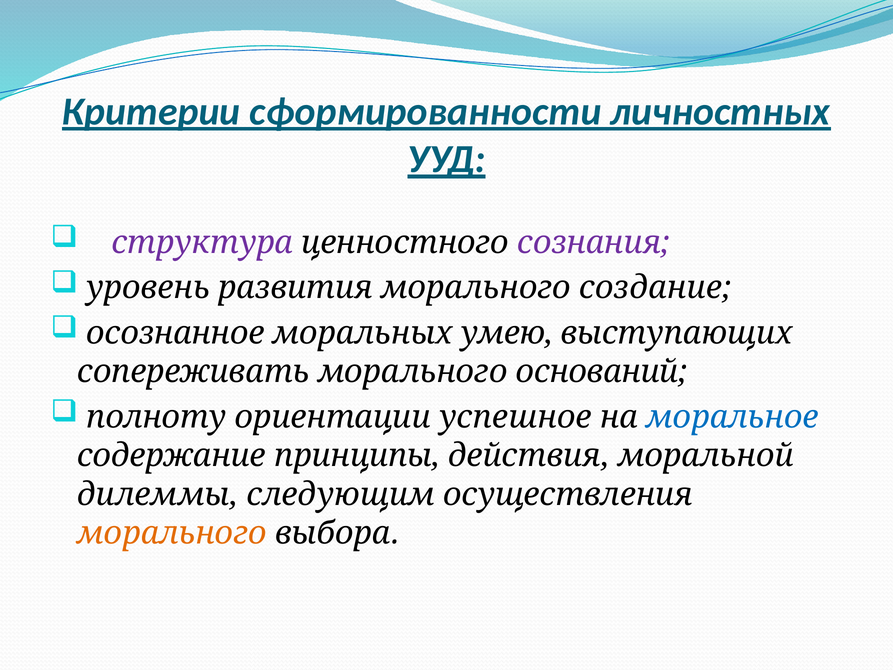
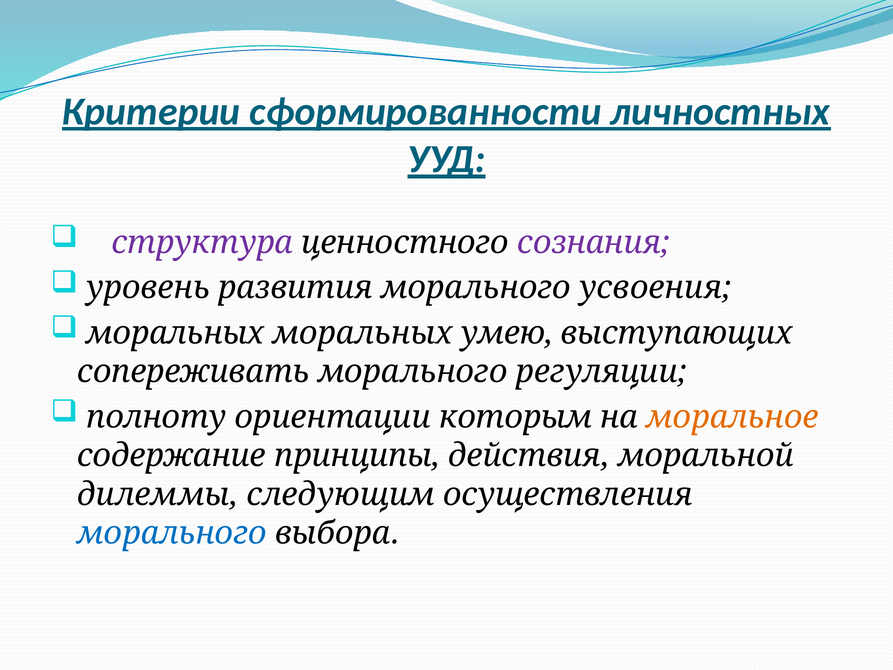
создание: создание -> усвоения (655, 288)
осознанное: осознанное -> моральных (175, 333)
оснований: оснований -> регуляции (602, 372)
успешное: успешное -> которым (516, 417)
моральное colour: blue -> orange (732, 417)
морального colour: orange -> blue (172, 533)
